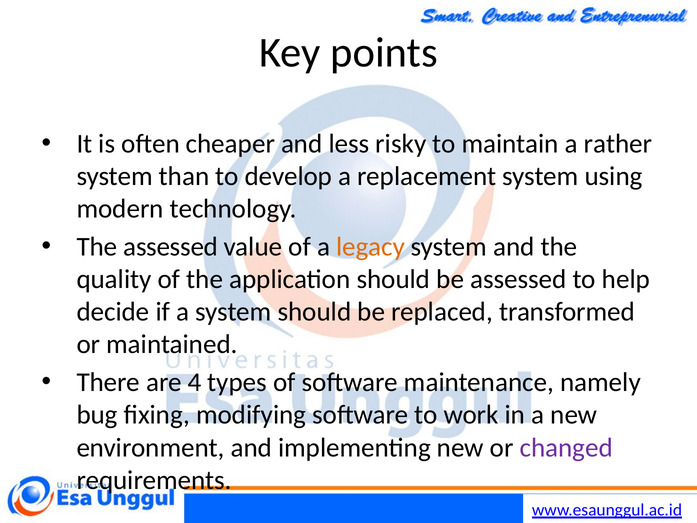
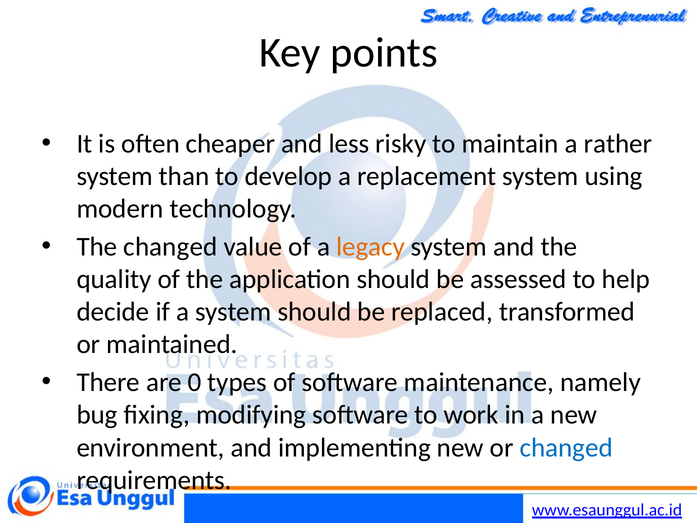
The assessed: assessed -> changed (170, 247)
4: 4 -> 0 (195, 382)
changed colour: purple -> blue (566, 447)
